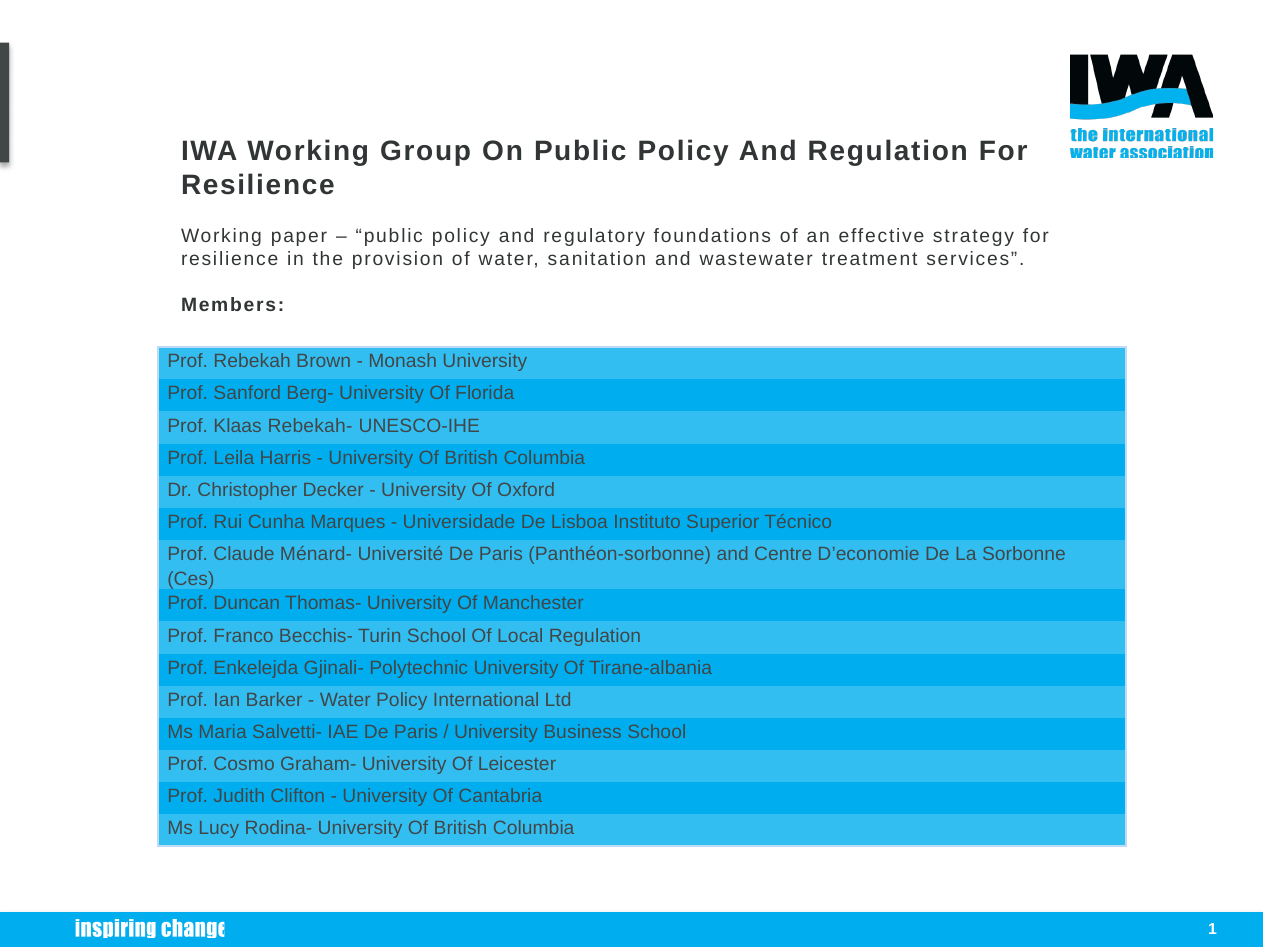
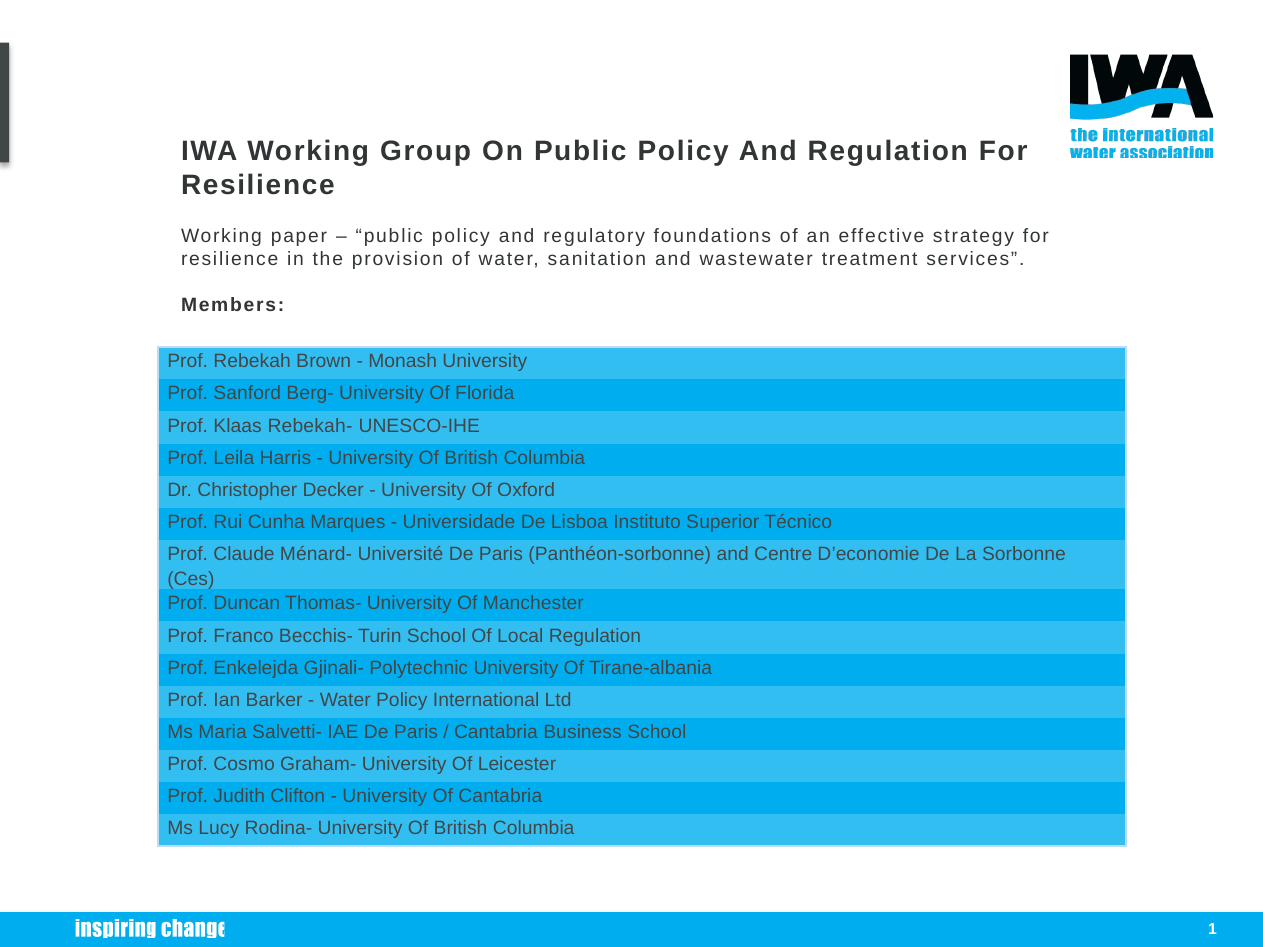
University: University -> Cantabria (496, 732)
